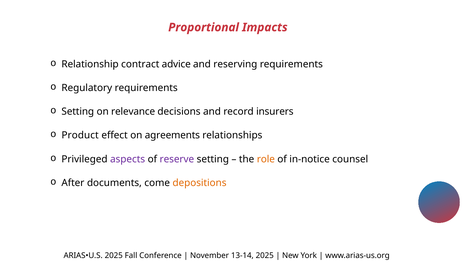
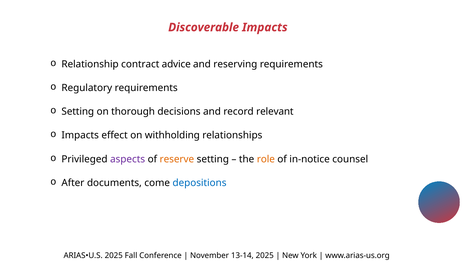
Proportional: Proportional -> Discoverable (204, 27)
relevance: relevance -> thorough (133, 111)
insurers: insurers -> relevant (275, 111)
Product: Product -> Impacts (80, 135)
agreements: agreements -> withholding (172, 135)
reserve colour: purple -> orange (177, 159)
depositions colour: orange -> blue (200, 183)
